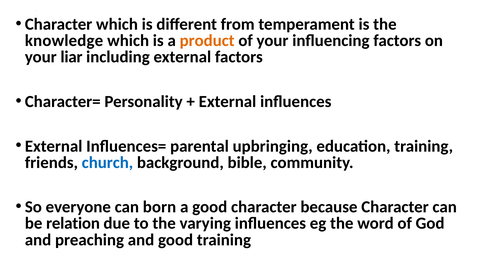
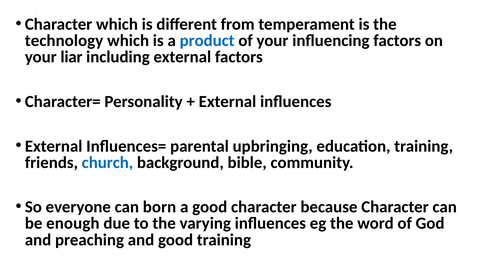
knowledge: knowledge -> technology (64, 41)
product colour: orange -> blue (207, 41)
relation: relation -> enough (73, 224)
